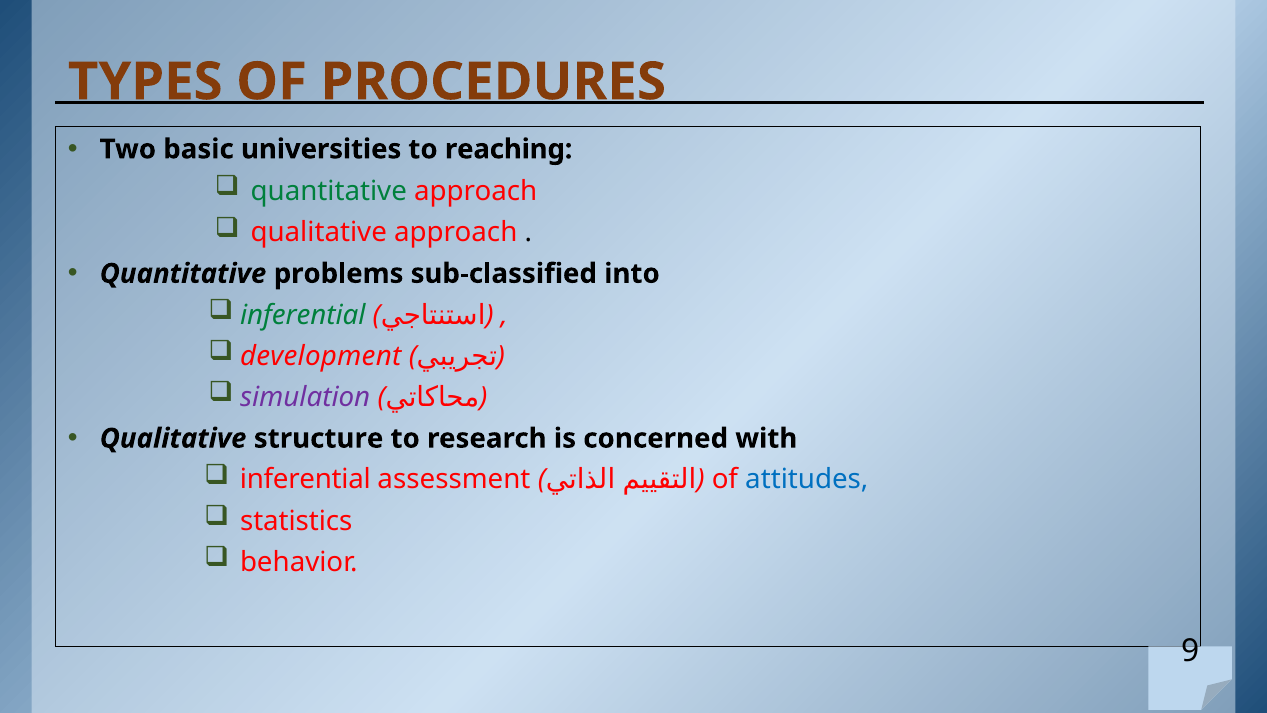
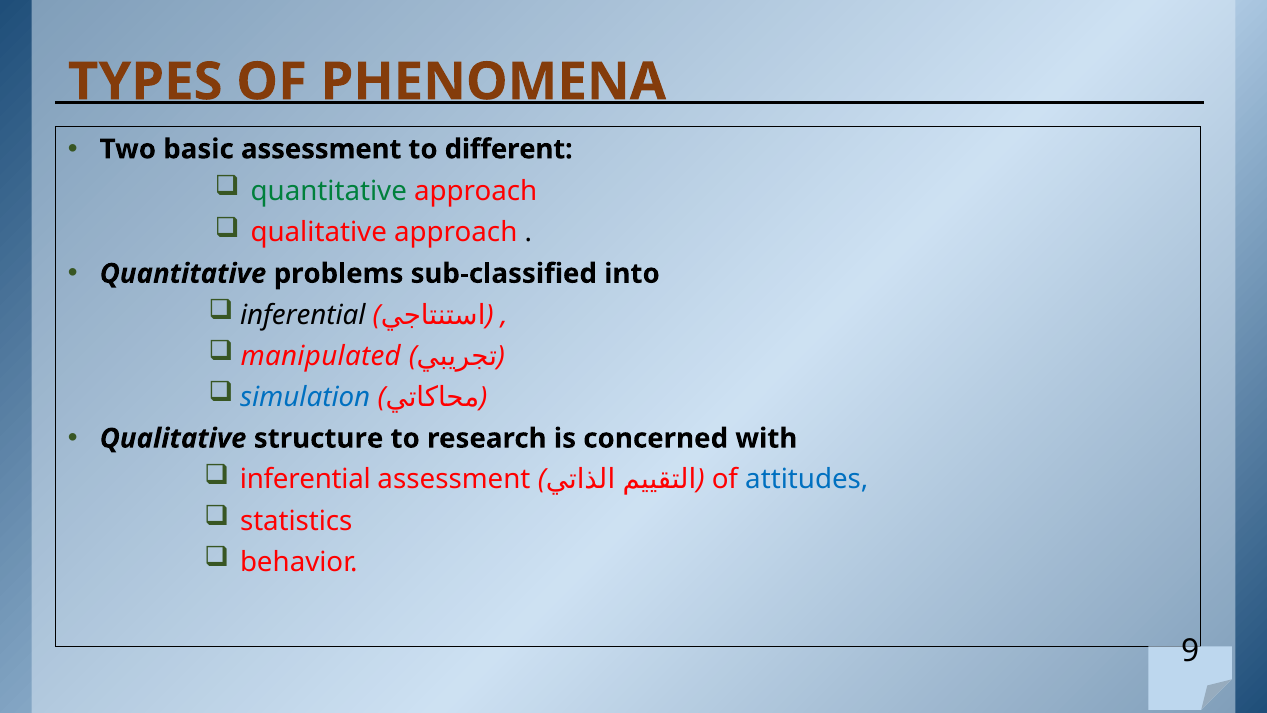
PROCEDURES: PROCEDURES -> PHENOMENA (493, 82)
basic universities: universities -> assessment (321, 149)
reaching: reaching -> different (509, 149)
inferential colour: green -> black (303, 315)
development: development -> manipulated (321, 356)
simulation colour: purple -> blue (305, 397)
